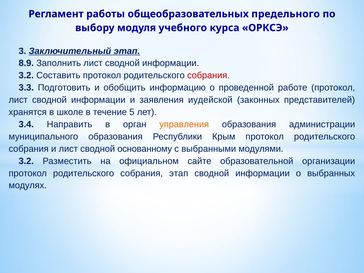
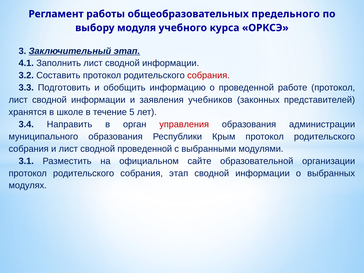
8.9: 8.9 -> 4.1 (26, 63)
иудейской: иудейской -> учебников (210, 100)
управления colour: orange -> red (184, 124)
сводной основанному: основанному -> проведенной (145, 149)
3.2: 3.2 -> 3.1 (26, 161)
